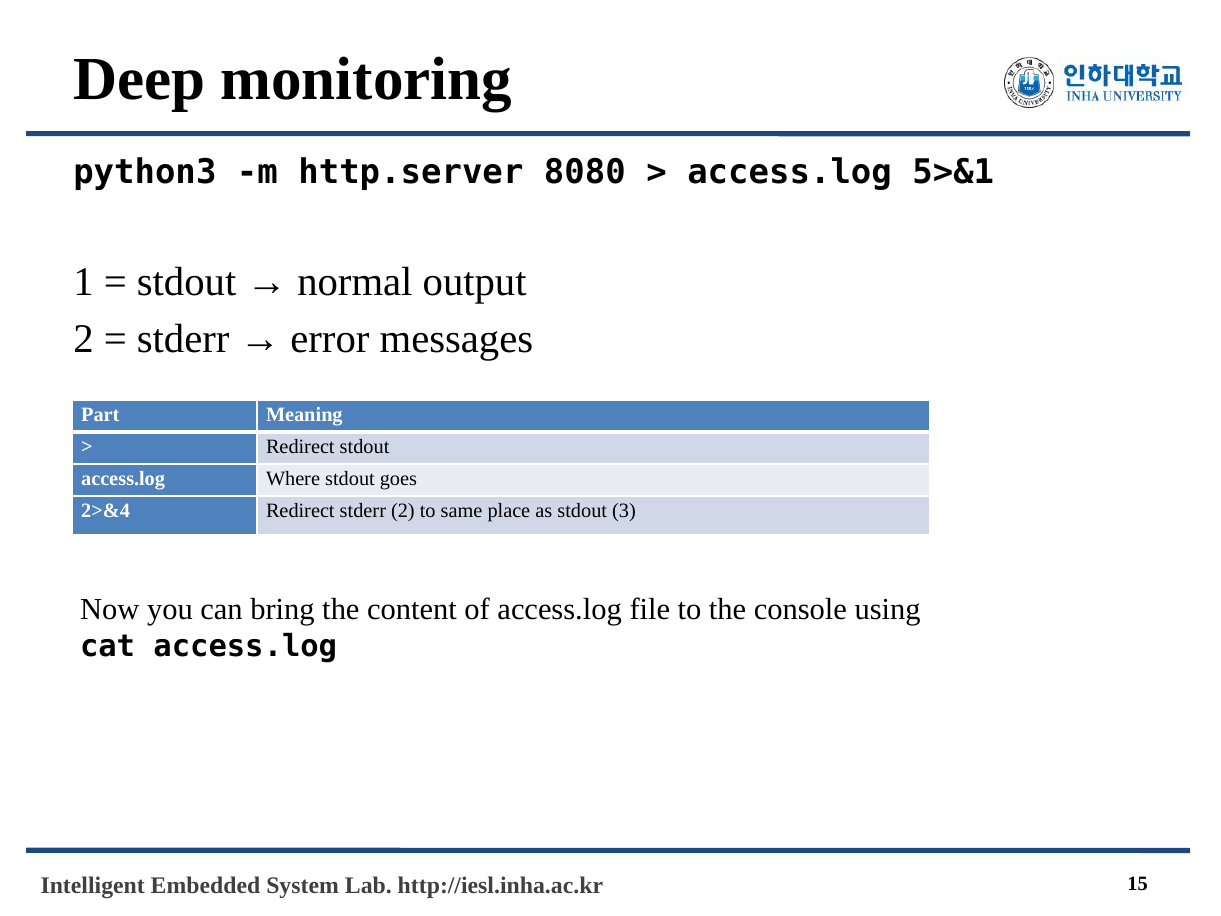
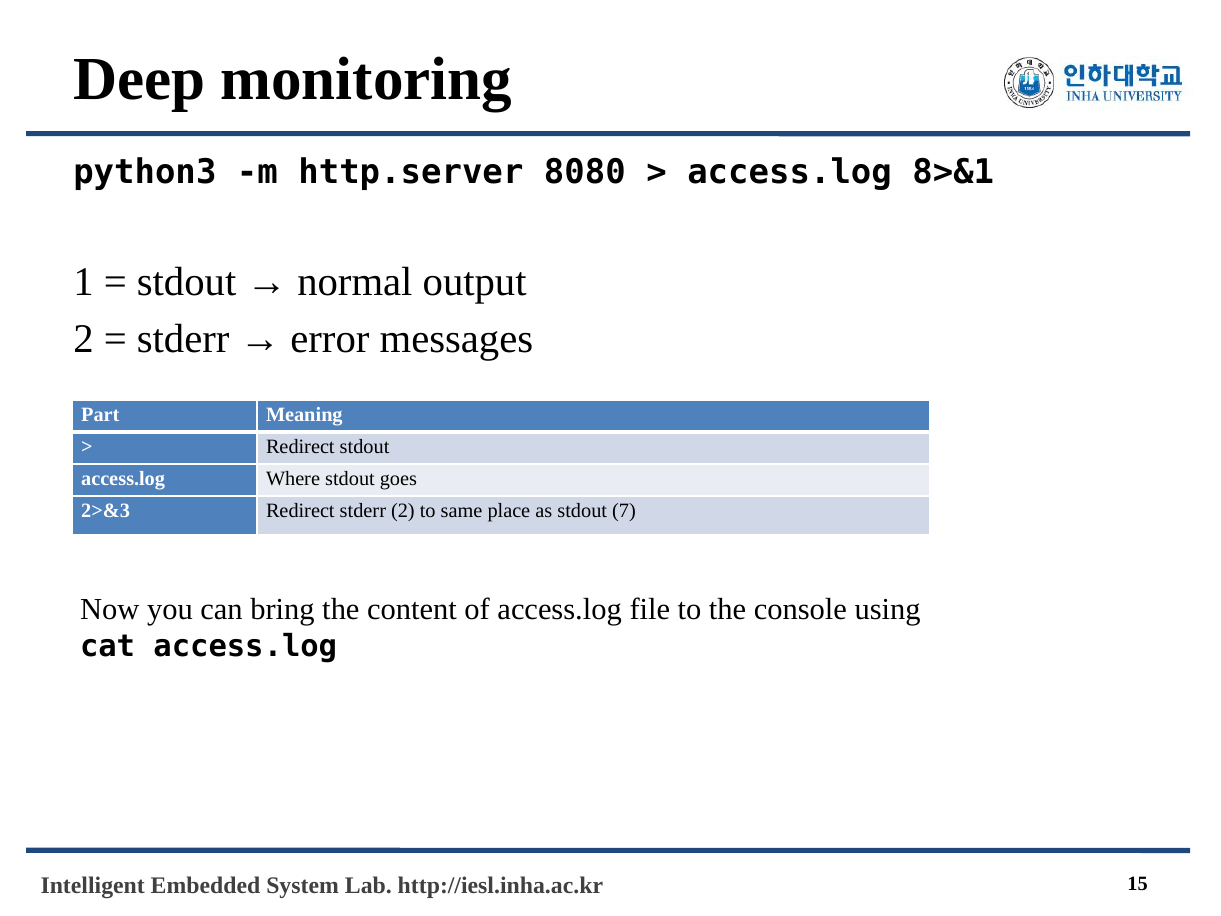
5>&1: 5>&1 -> 8>&1 (953, 172)
2>&4: 2>&4 -> 2>&3 (106, 511)
3: 3 -> 7 (624, 511)
